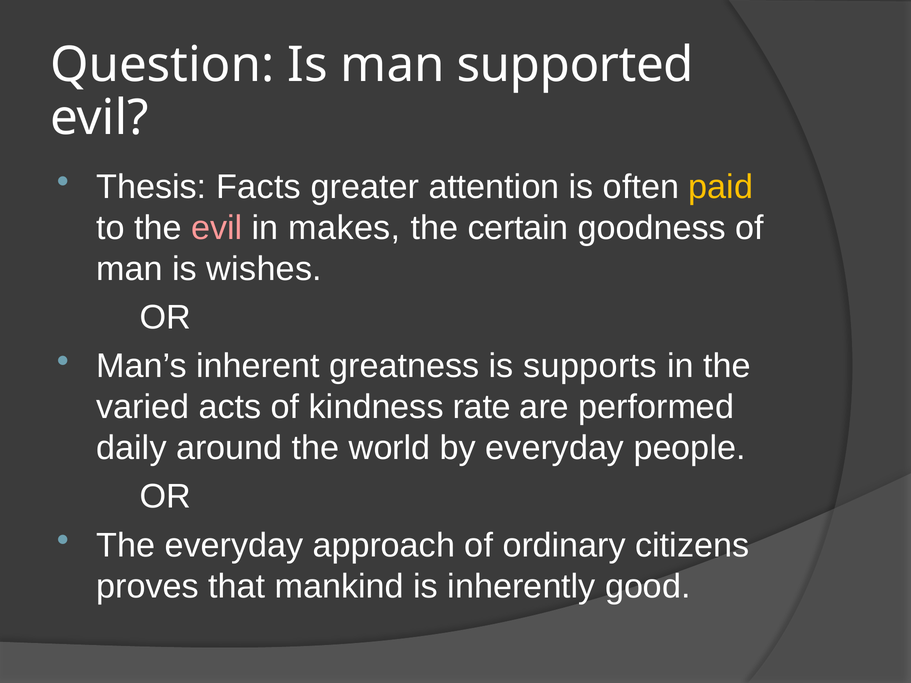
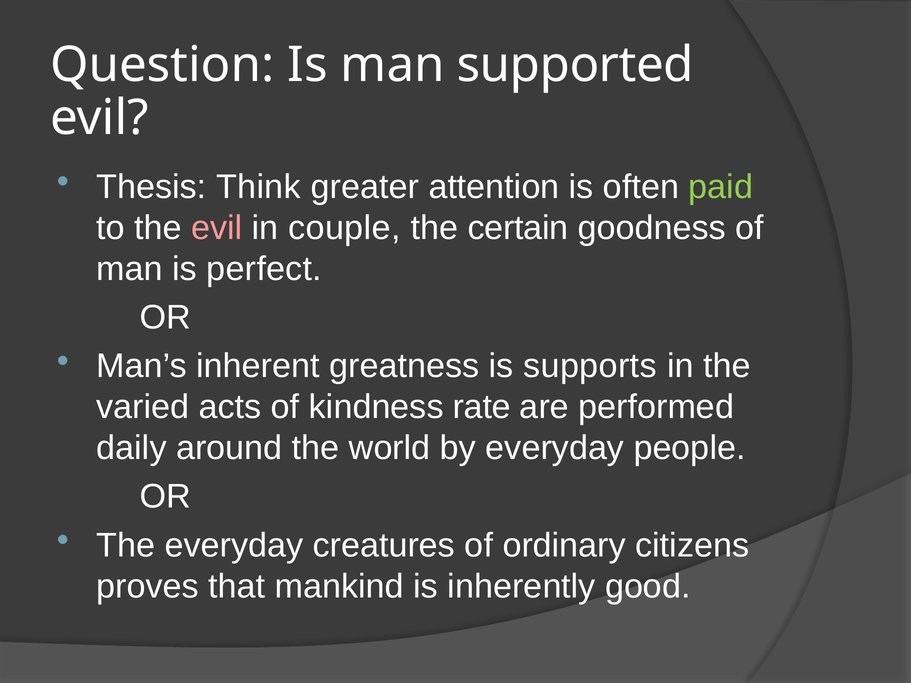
Facts: Facts -> Think (258, 187)
paid colour: yellow -> light green (721, 187)
makes: makes -> couple (344, 228)
wishes: wishes -> perfect (264, 269)
approach: approach -> creatures (384, 545)
